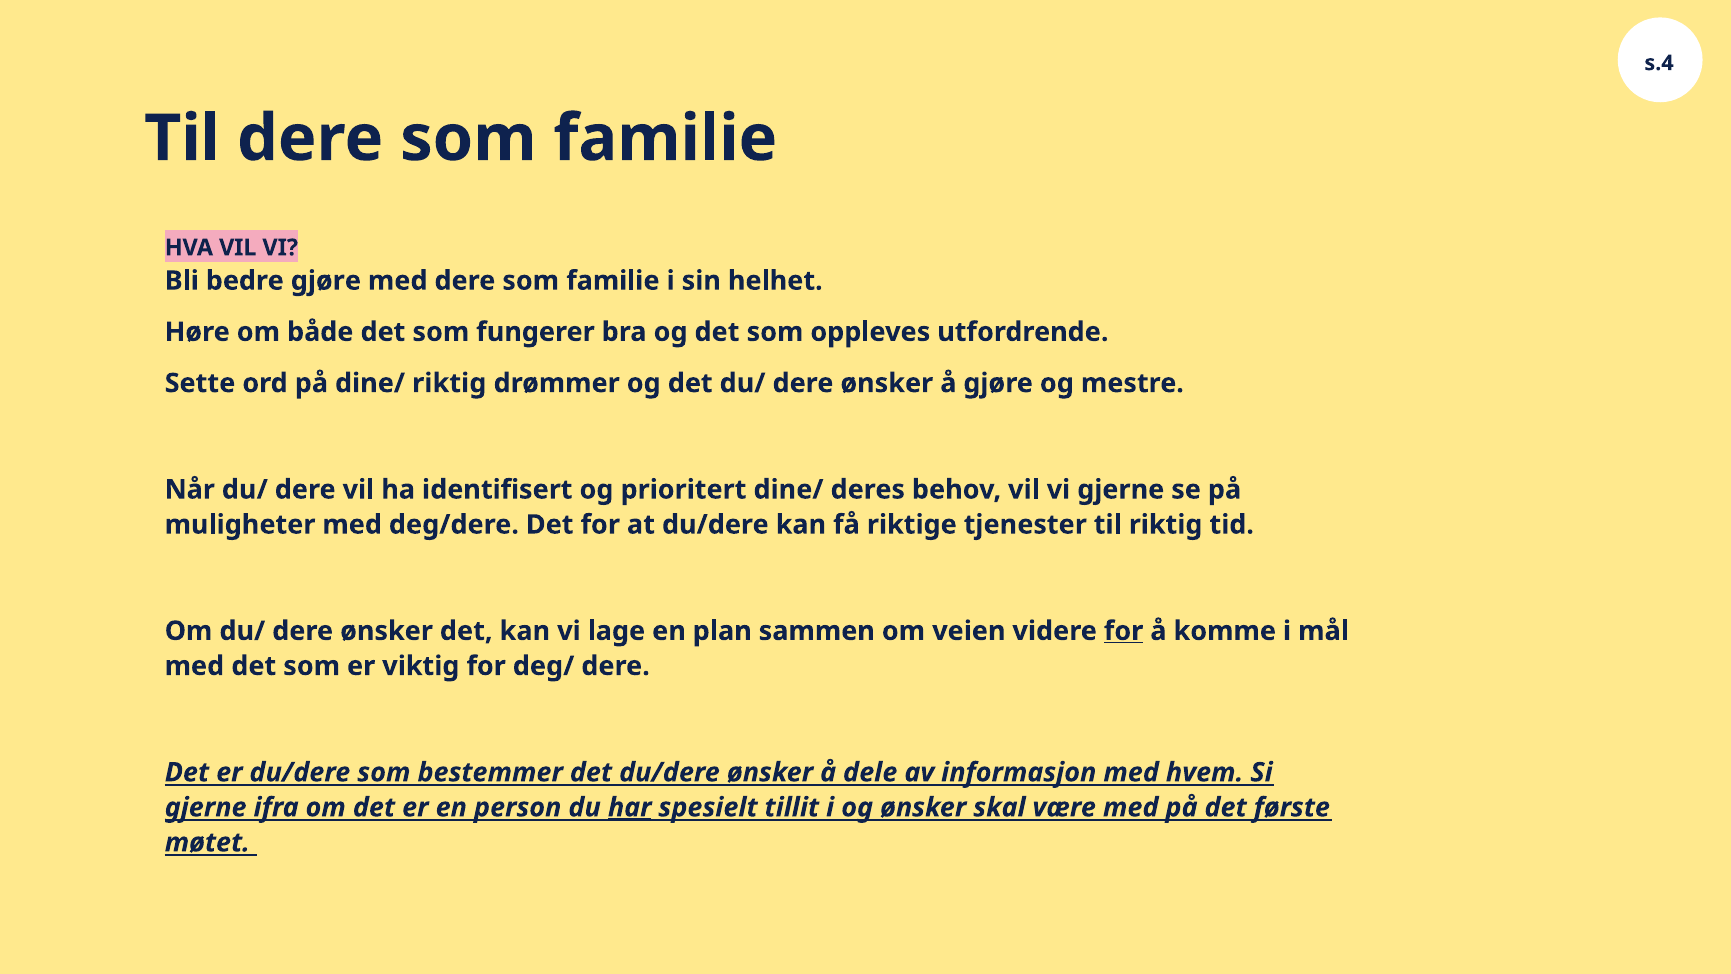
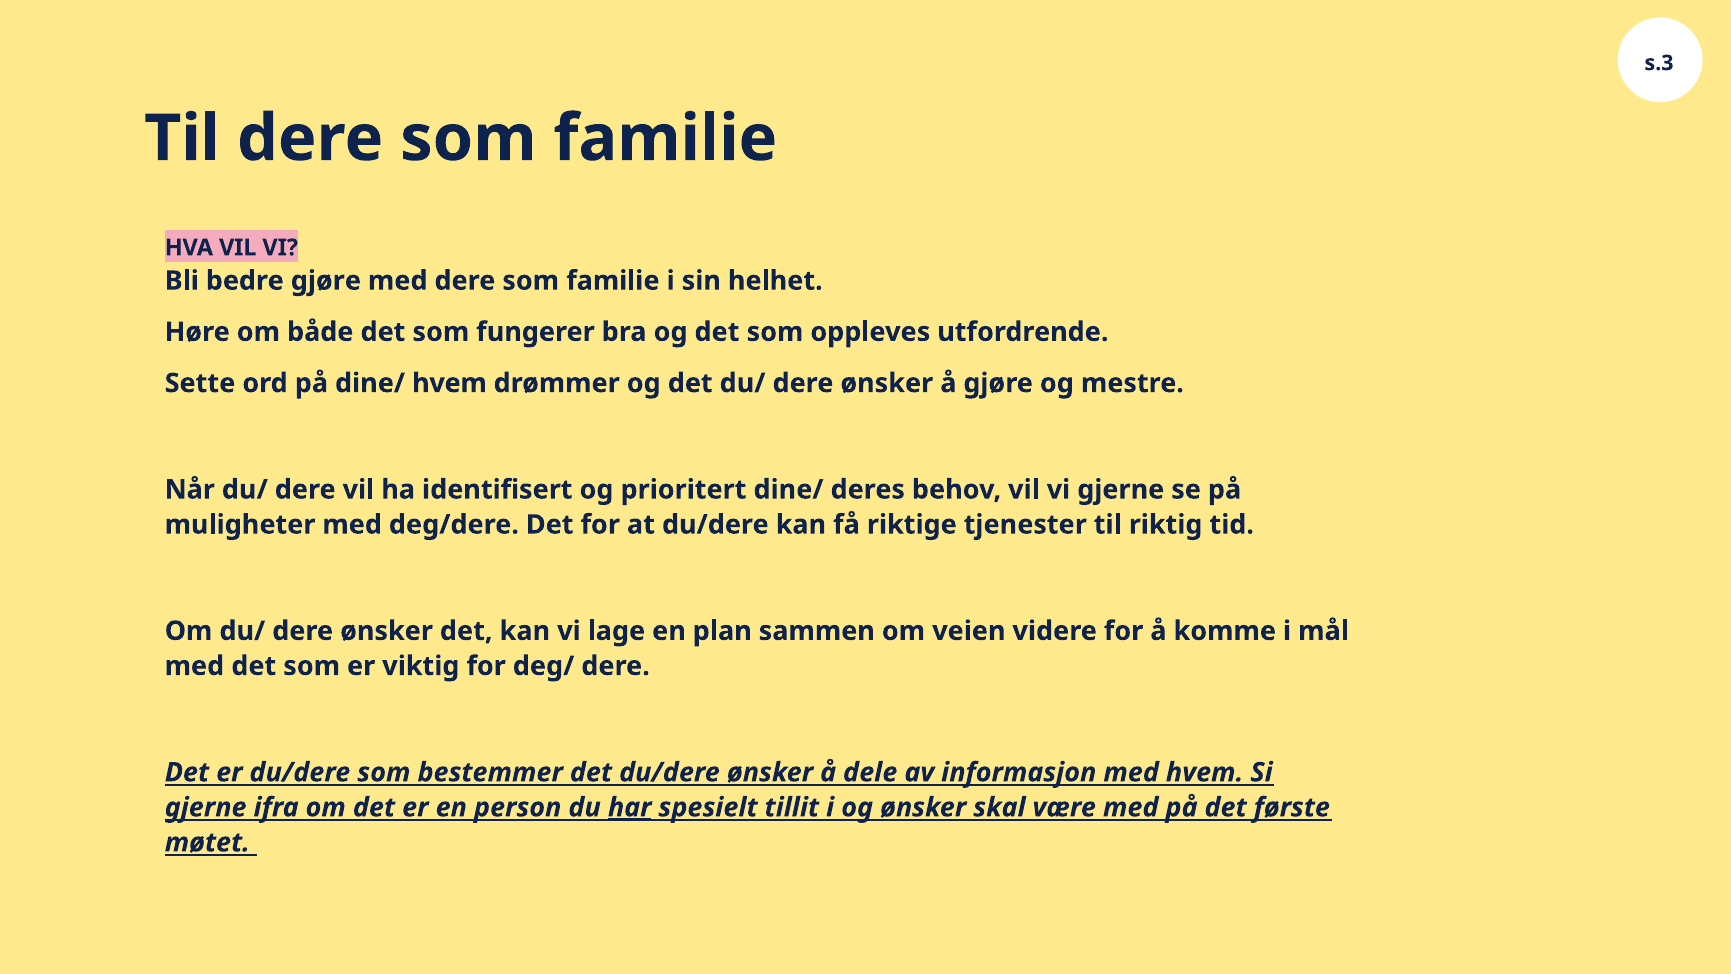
s.4: s.4 -> s.3 (1659, 63)
dine/ riktig: riktig -> hvem (449, 383)
for underline: present -> none (1124, 631)
